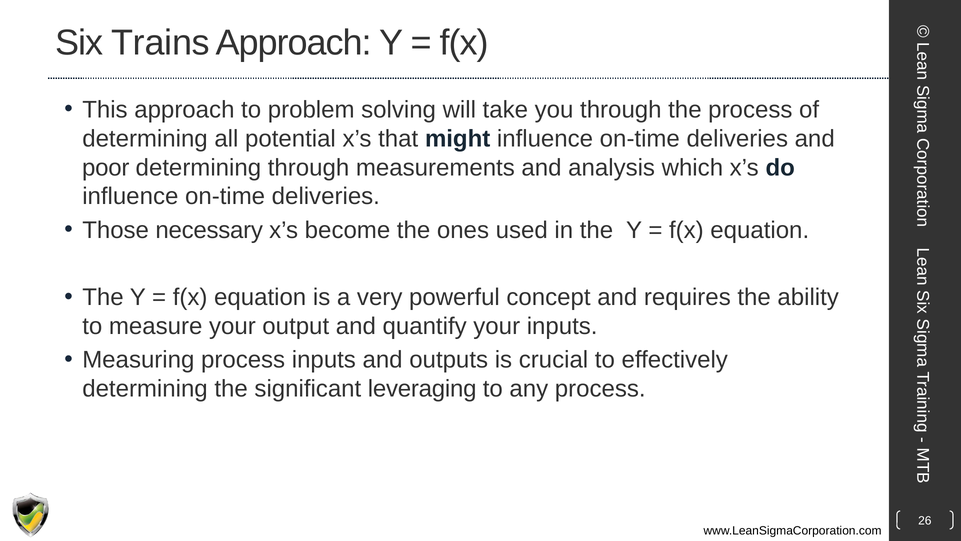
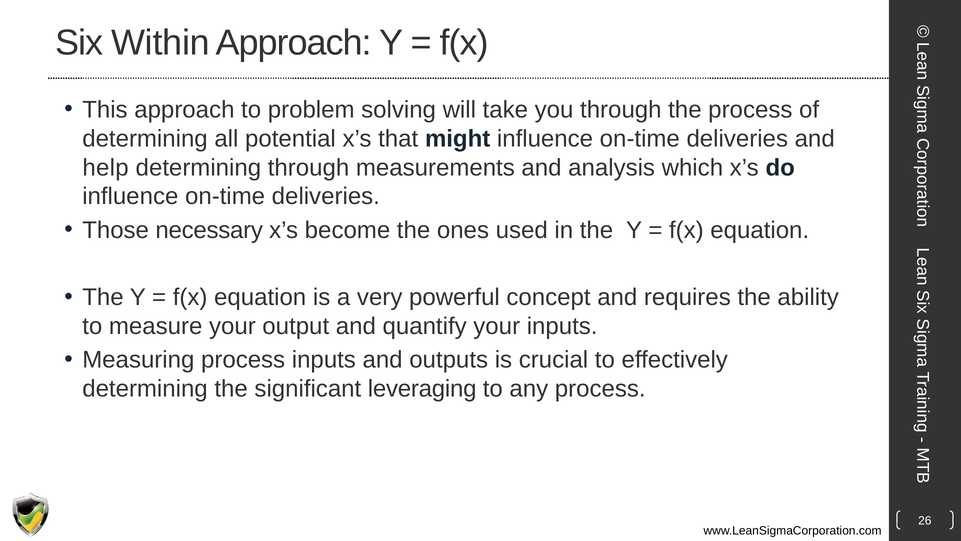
Trains: Trains -> Within (161, 43)
poor: poor -> help (106, 167)
